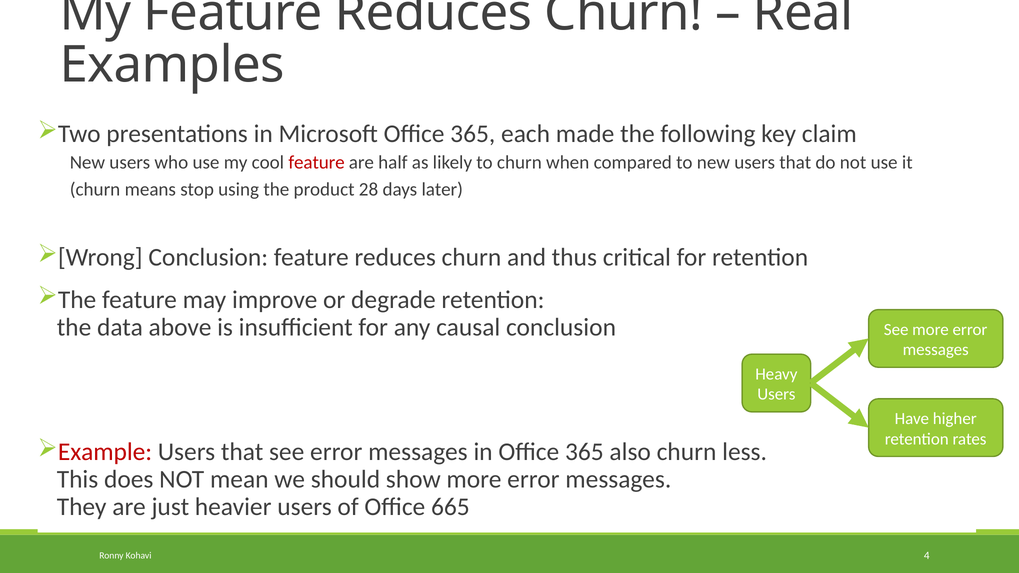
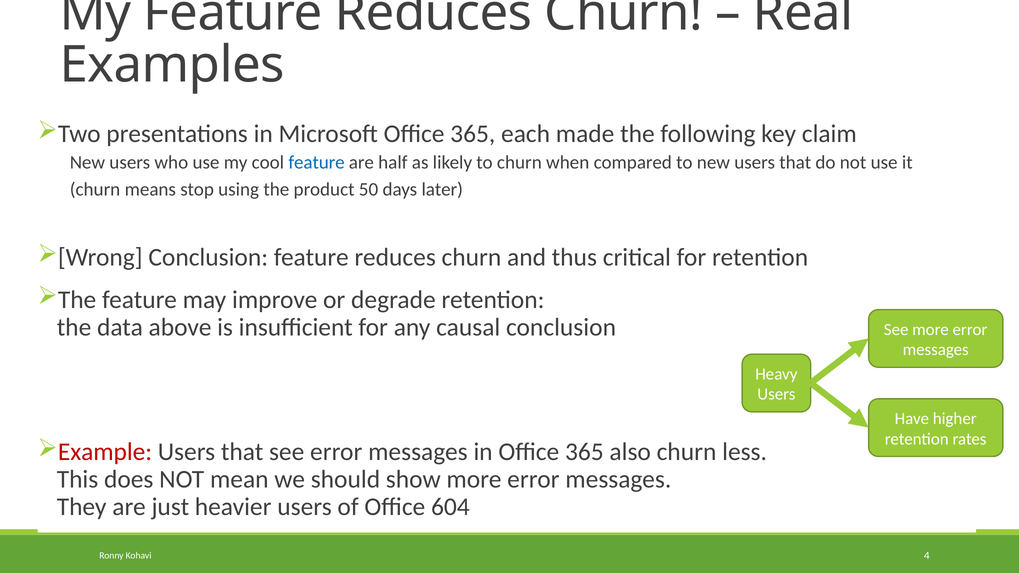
feature colour: red -> blue (317, 162)
28: 28 -> 50 (369, 189)
665: 665 -> 604 (450, 507)
